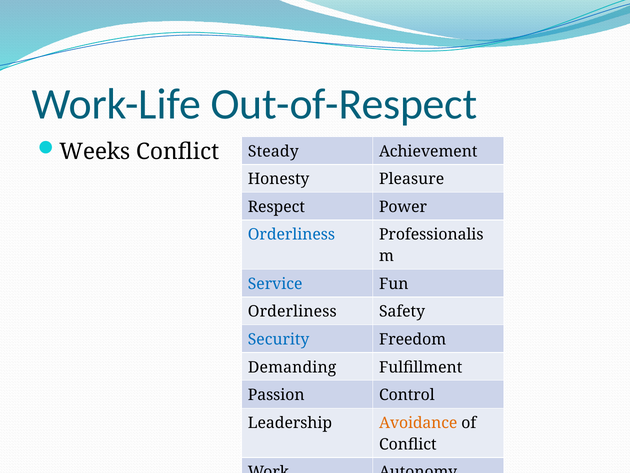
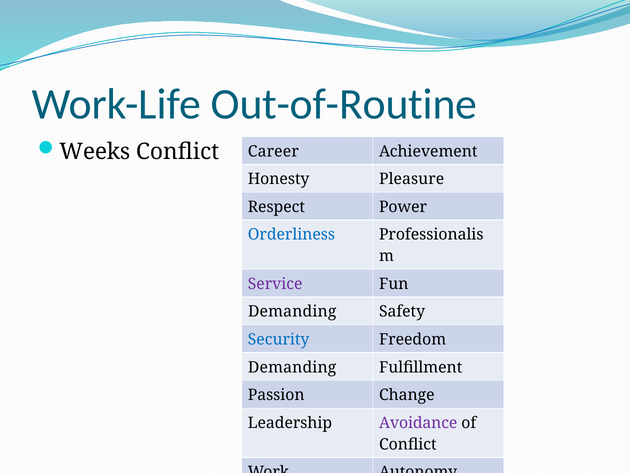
Out-of-Respect: Out-of-Respect -> Out-of-Routine (344, 104)
Steady: Steady -> Career (273, 151)
Service colour: blue -> purple (275, 284)
Orderliness: Orderliness -> Demanding (292, 311)
Control: Control -> Change (407, 395)
Avoidance colour: orange -> purple (418, 422)
